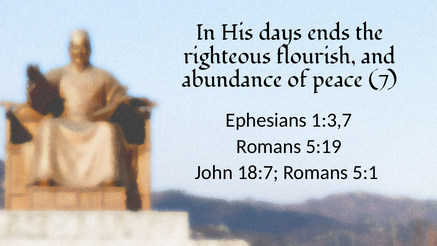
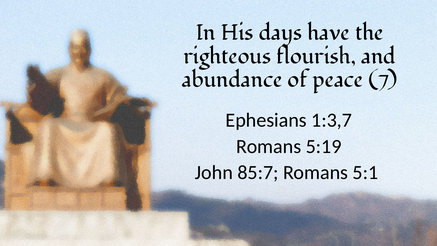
ends: ends -> have (329, 32)
18:7: 18:7 -> 85:7 (258, 173)
